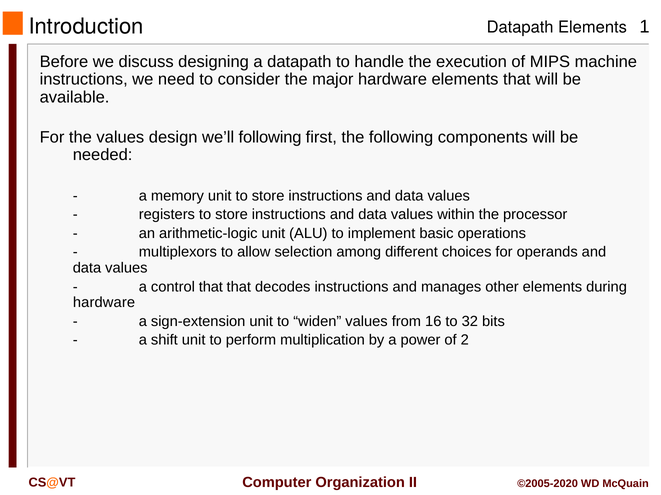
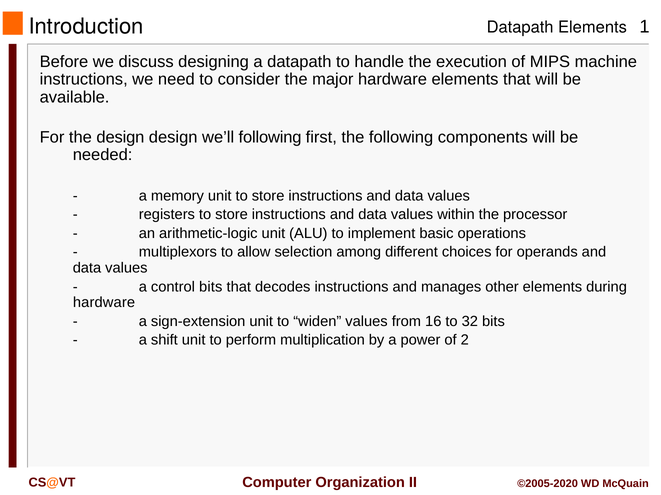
the values: values -> design (120, 137)
control that: that -> bits (211, 287)
